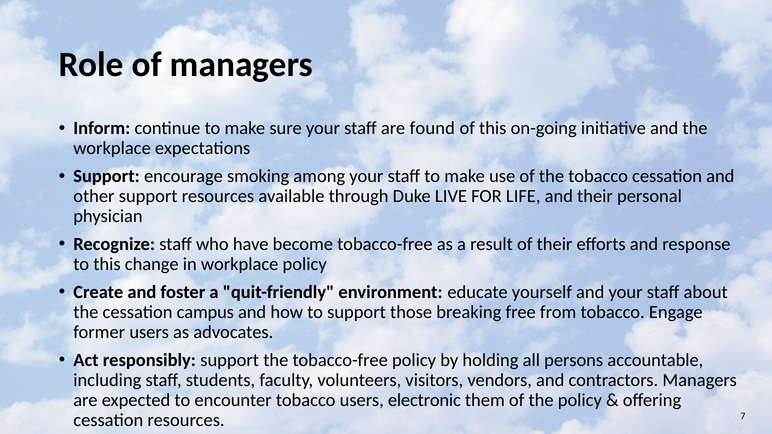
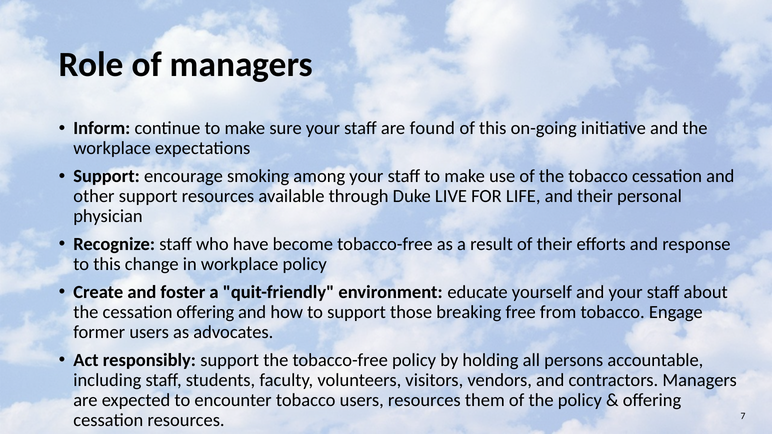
cessation campus: campus -> offering (205, 312)
users electronic: electronic -> resources (424, 400)
